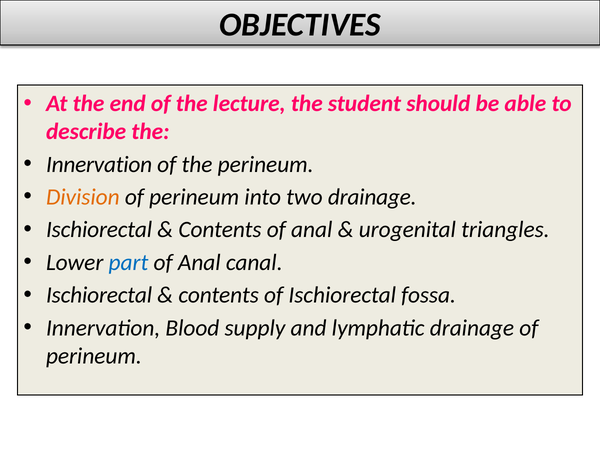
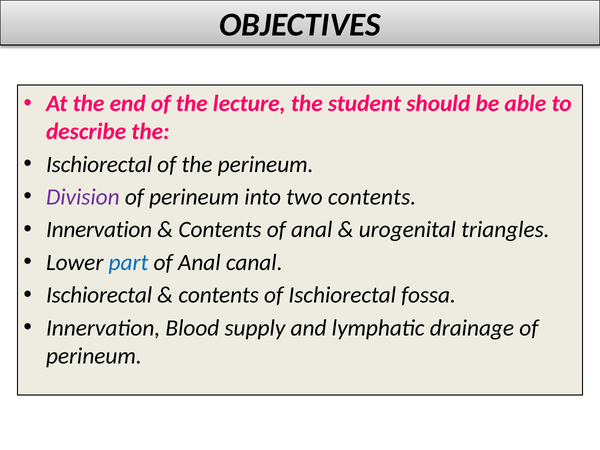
Innervation: Innervation -> Ischiorectal (99, 164)
Division colour: orange -> purple (83, 197)
two drainage: drainage -> contents (372, 197)
Ischiorectal: Ischiorectal -> Innervation (99, 230)
